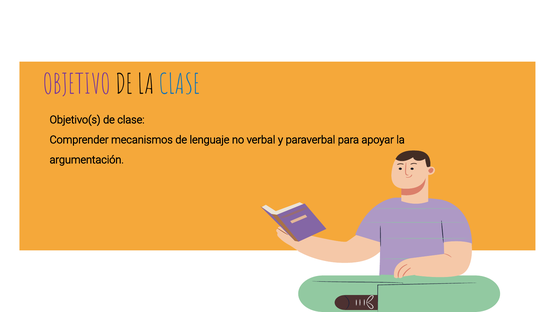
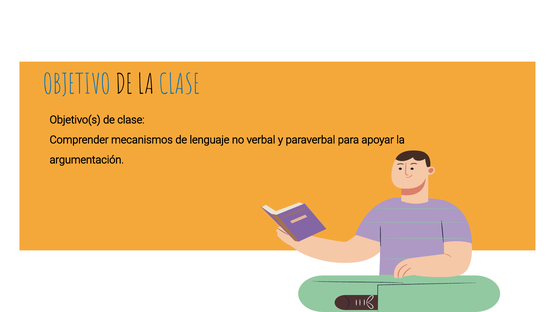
OBJETIVO colour: purple -> blue (77, 85)
